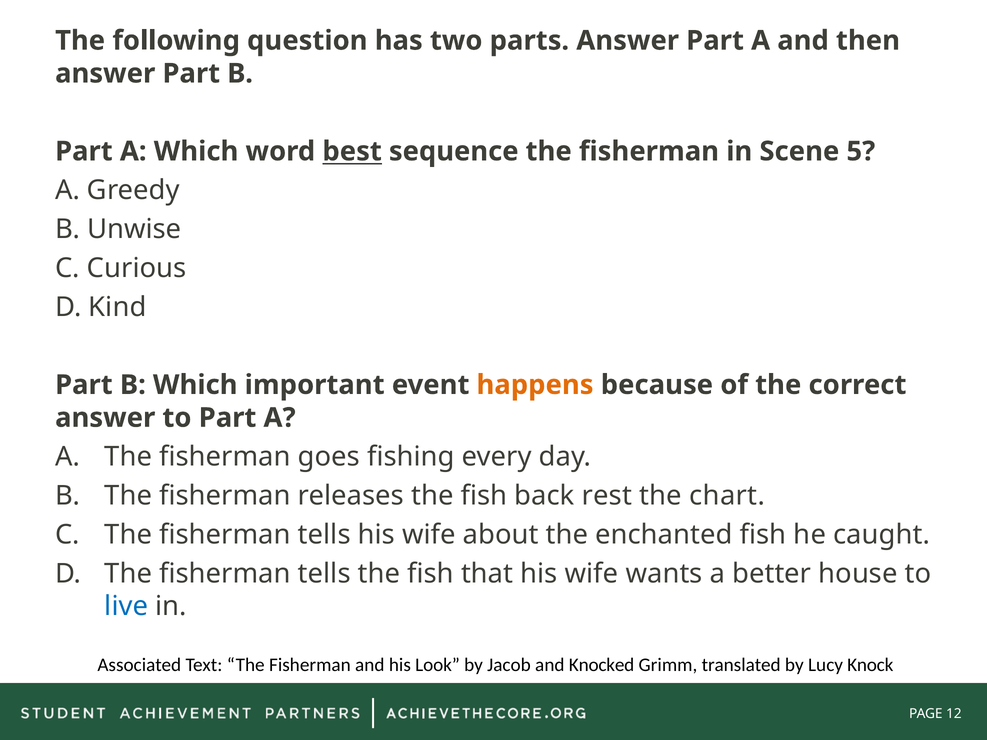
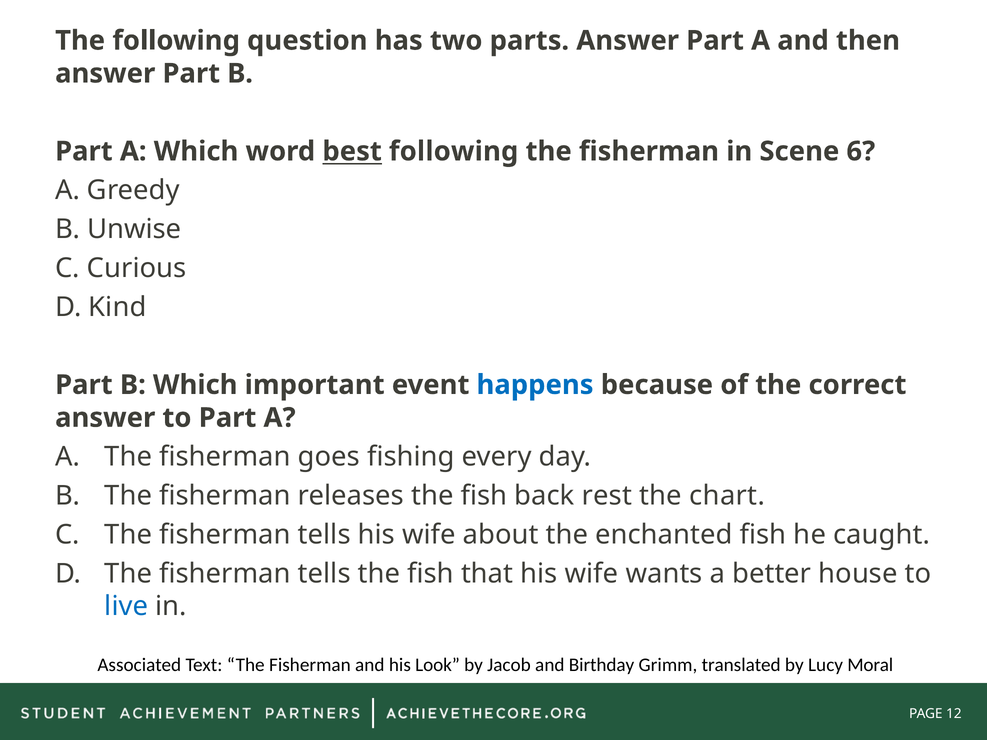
best sequence: sequence -> following (454, 151)
5: 5 -> 6 (861, 151)
happens colour: orange -> blue (535, 385)
Knocked: Knocked -> Birthday (602, 665)
Knock: Knock -> Moral (870, 665)
